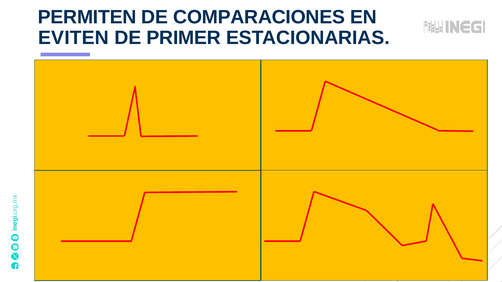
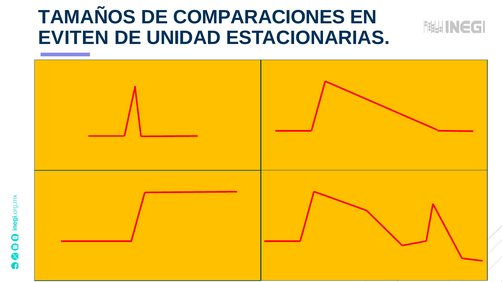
PERMITEN: PERMITEN -> TAMAÑOS (87, 17)
PRIMER: PRIMER -> UNIDAD (184, 38)
